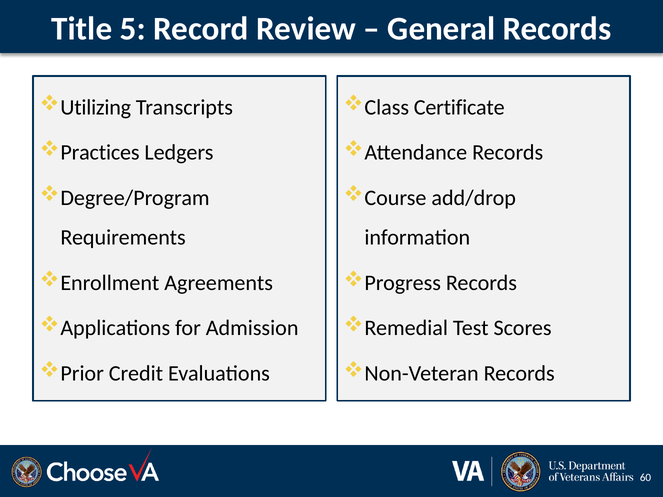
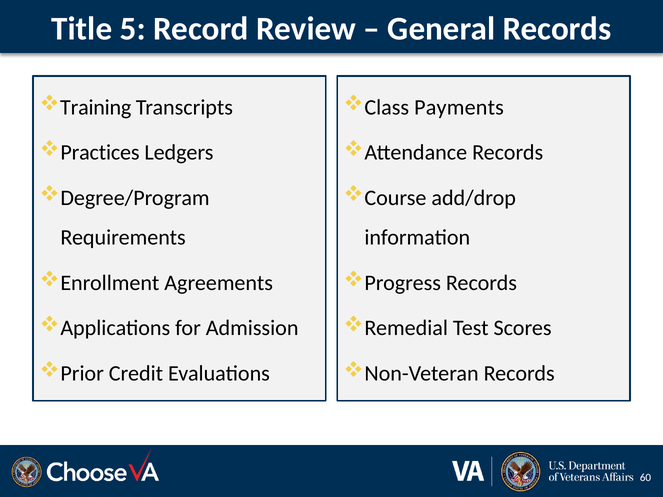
Utilizing: Utilizing -> Training (96, 107)
Certificate: Certificate -> Payments (459, 107)
